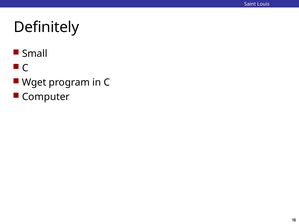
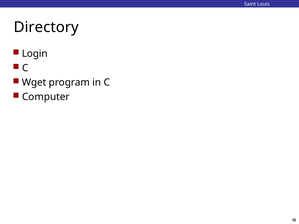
Definitely: Definitely -> Directory (46, 27)
Small: Small -> Login (35, 54)
